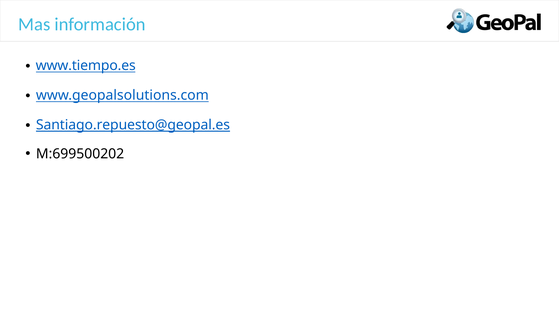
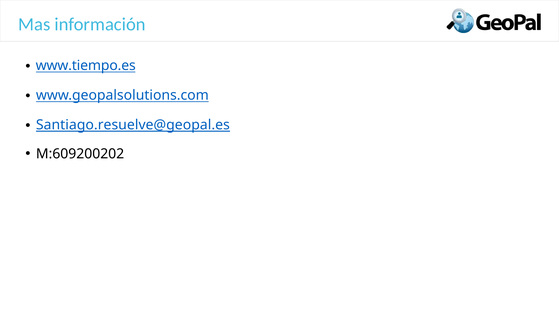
Santiago.repuesto@geopal.es: Santiago.repuesto@geopal.es -> Santiago.resuelve@geopal.es (133, 125)
M:699500202: M:699500202 -> M:609200202 (80, 154)
